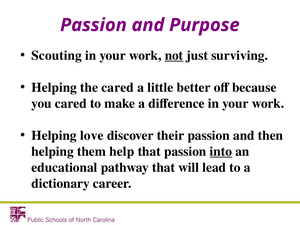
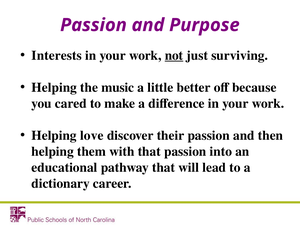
Scouting: Scouting -> Interests (57, 55)
the cared: cared -> music (118, 87)
help: help -> with (122, 151)
into underline: present -> none (221, 151)
